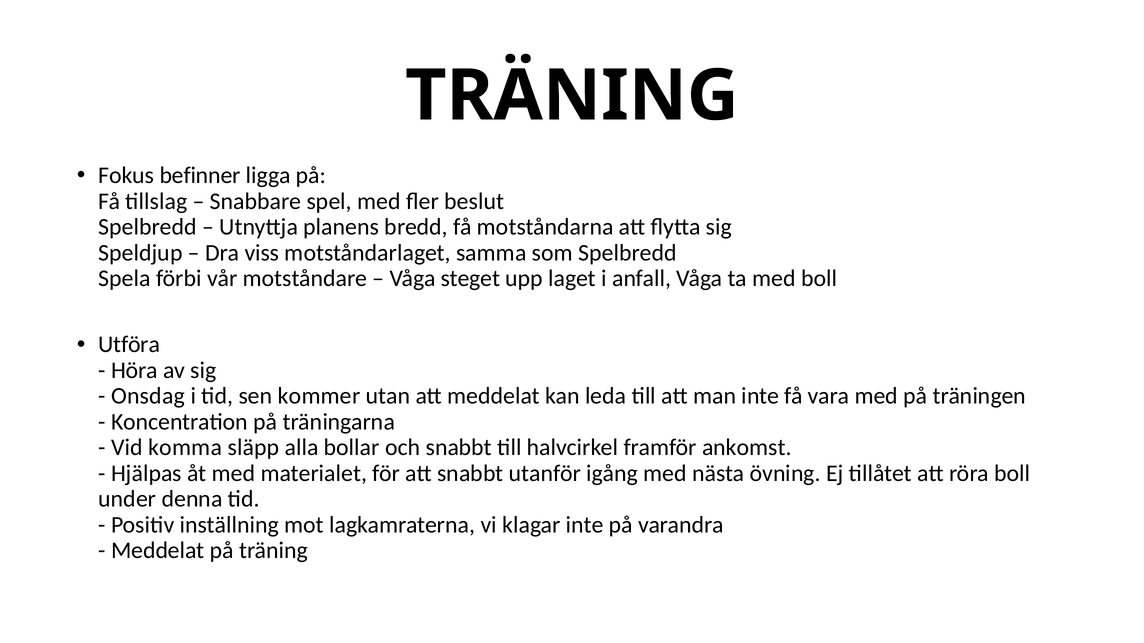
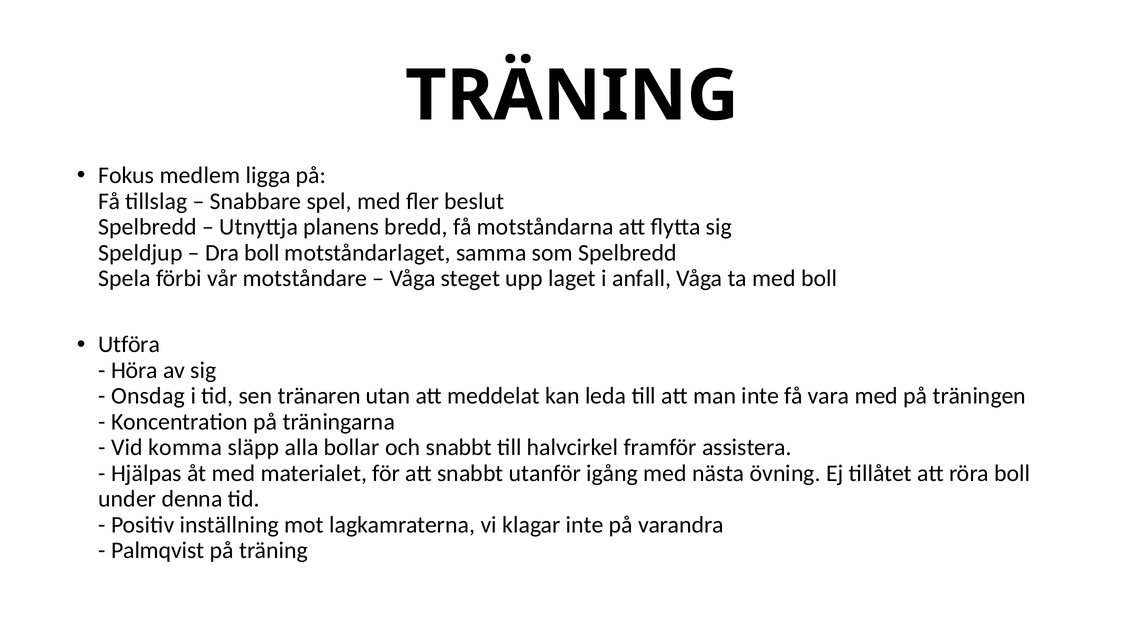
befinner: befinner -> medlem (200, 176)
Dra viss: viss -> boll (262, 253)
kommer: kommer -> tränaren (319, 396)
ankomst: ankomst -> assistera (747, 448)
Meddelat: Meddelat -> Palmqvist (158, 551)
